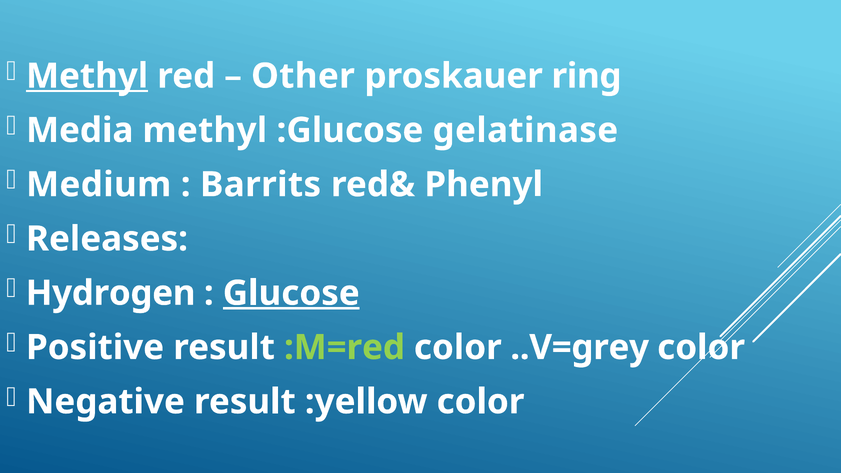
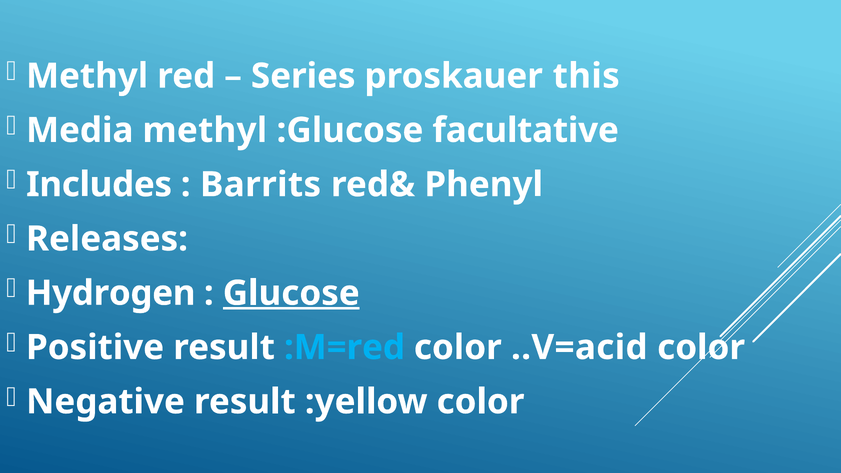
Methyl underline: present -> none (87, 76)
Other: Other -> Series (303, 76)
ring: ring -> this (586, 76)
gelatinase: gelatinase -> facultative (526, 130)
Medium: Medium -> Includes (99, 185)
:M=red colour: light green -> light blue (344, 348)
..V=grey: ..V=grey -> ..V=acid (579, 348)
